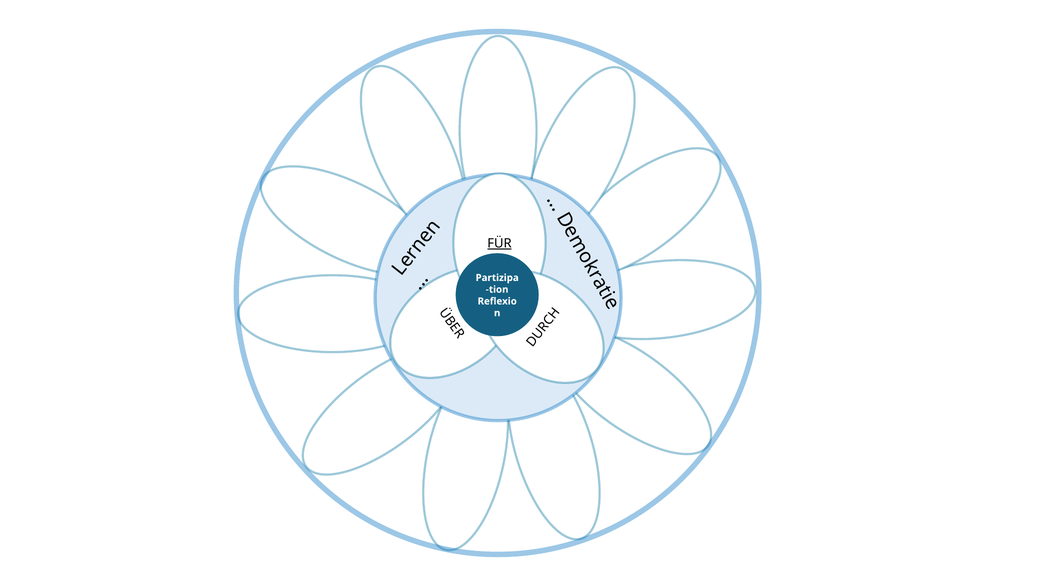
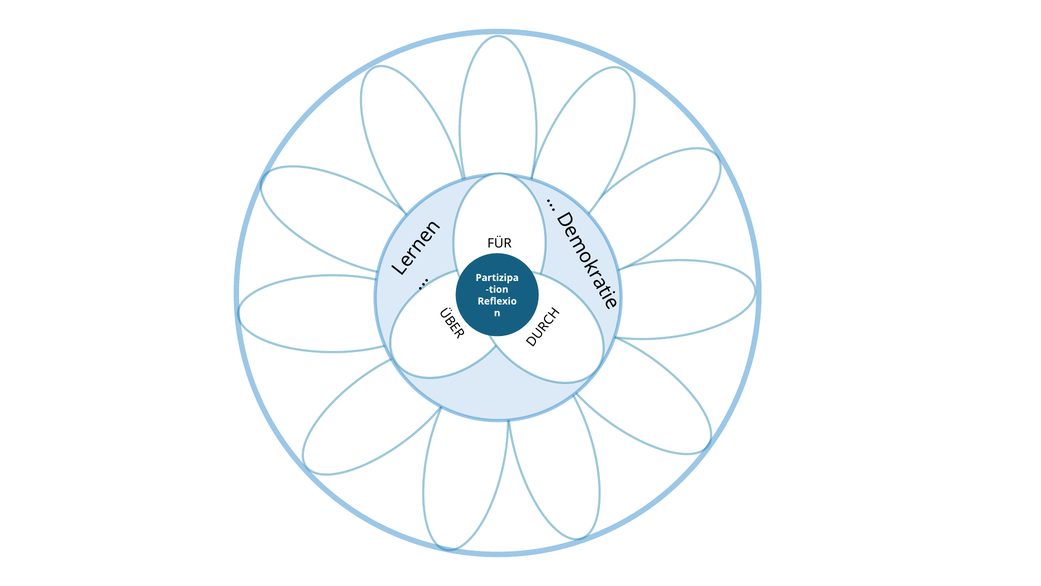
FÜR underline: present -> none (499, 243)
